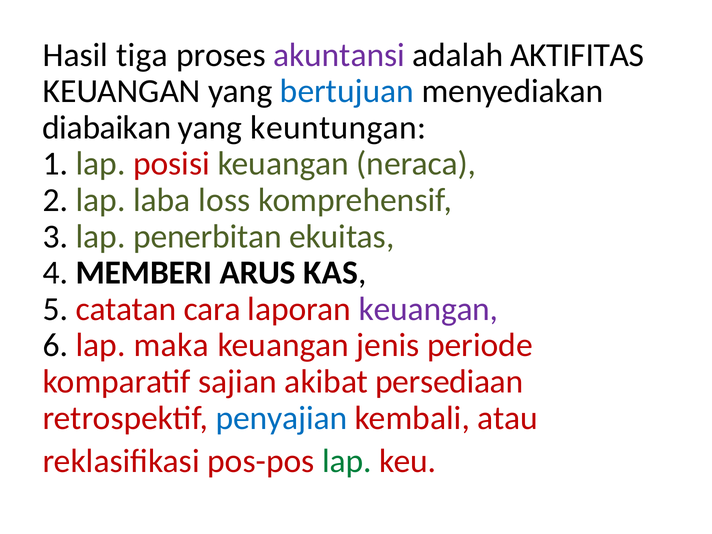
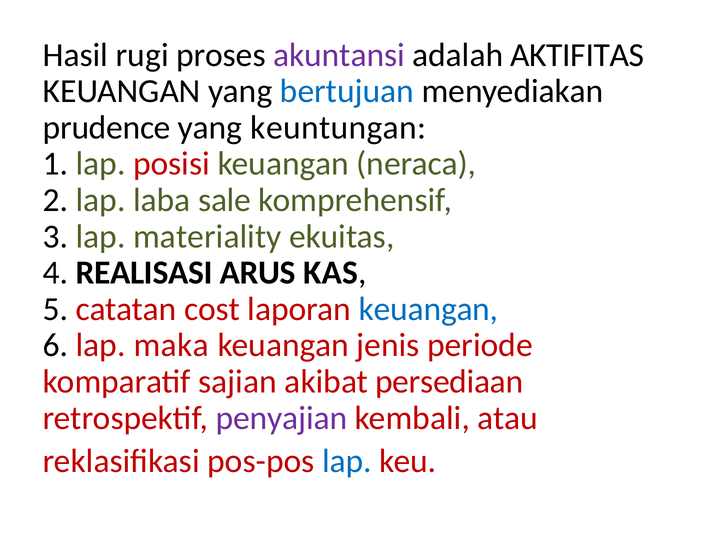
tiga: tiga -> rugi (142, 55)
diabaikan: diabaikan -> prudence (107, 128)
loss: loss -> sale (225, 200)
penerbitan: penerbitan -> materiality (207, 236)
MEMBERI: MEMBERI -> REALISASI (144, 273)
cara: cara -> cost (212, 309)
keuangan colour: purple -> blue (429, 309)
penyajian colour: blue -> purple (282, 418)
lap colour: green -> blue (347, 461)
